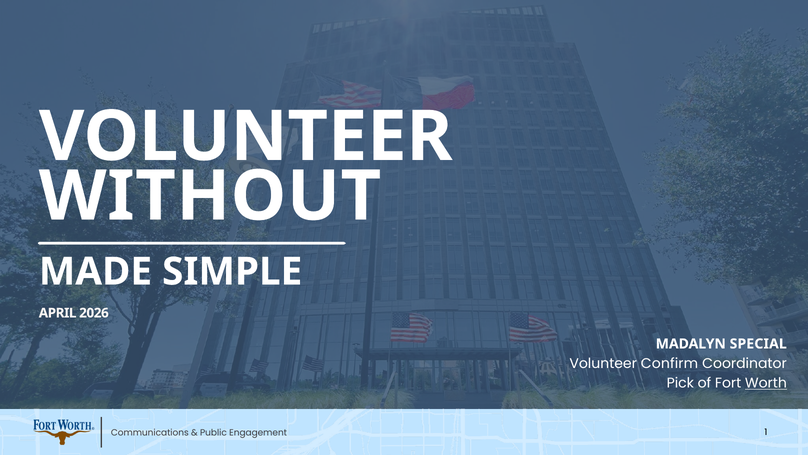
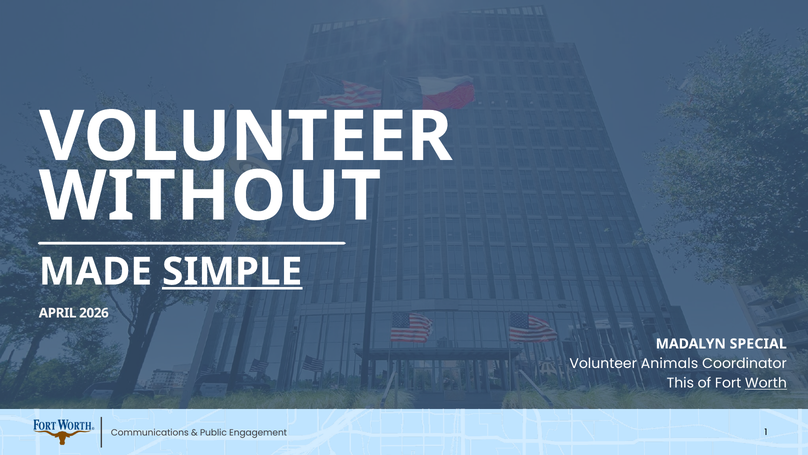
SIMPLE underline: none -> present (232, 271)
Confirm: Confirm -> Animals (669, 363)
Pick: Pick -> This (680, 383)
